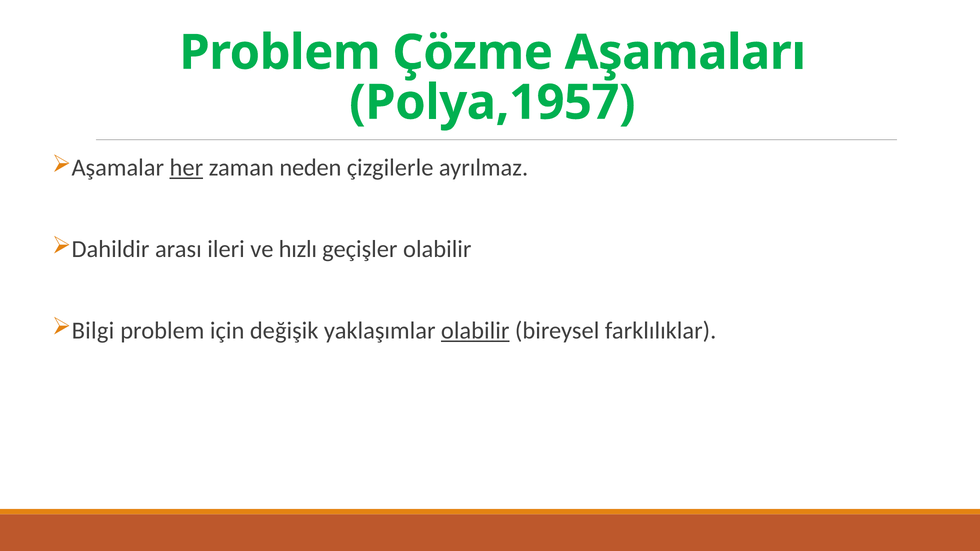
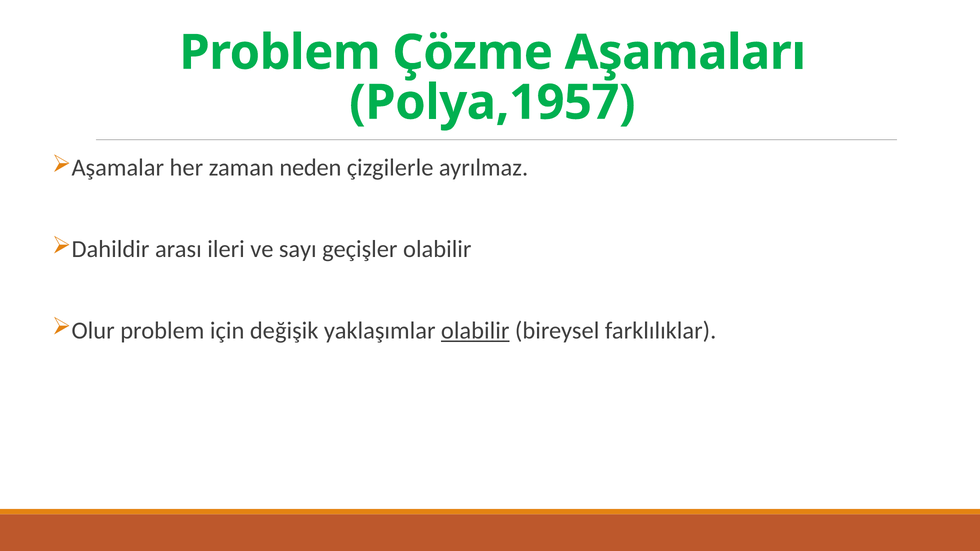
her underline: present -> none (186, 168)
hızlı: hızlı -> sayı (298, 249)
Bilgi: Bilgi -> Olur (93, 331)
